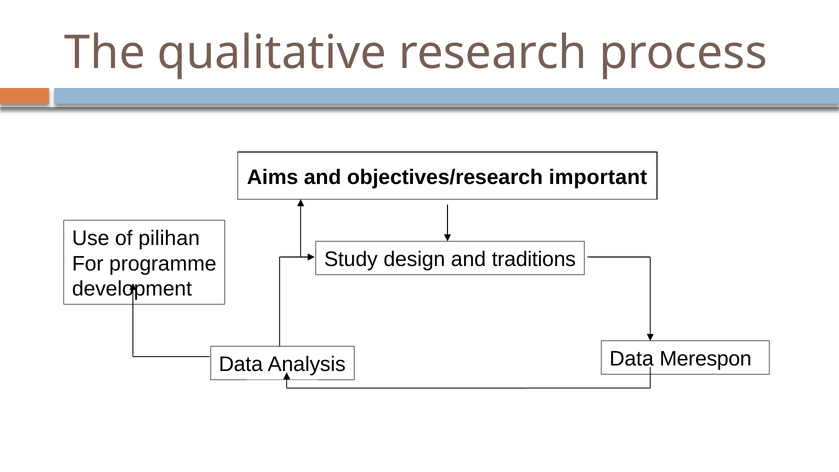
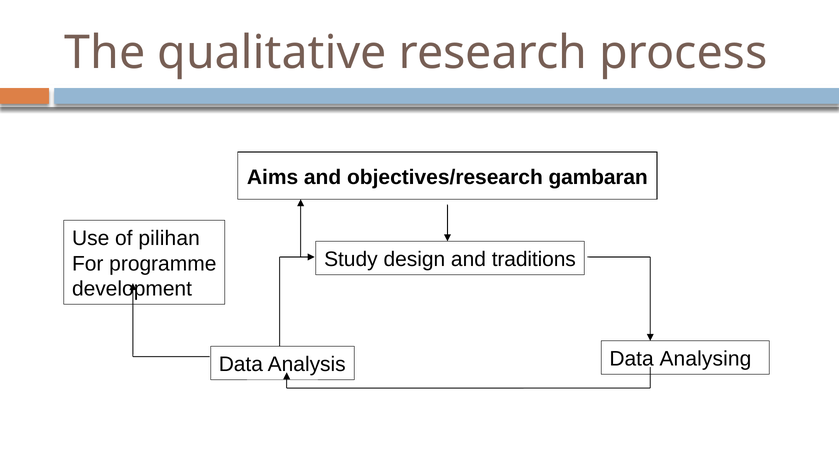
important: important -> gambaran (598, 177)
Merespon: Merespon -> Analysing (705, 359)
